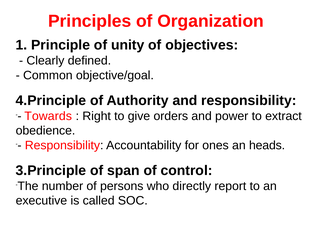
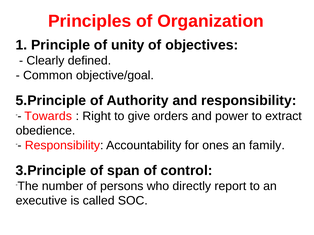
4.Principle: 4.Principle -> 5.Principle (51, 101)
heads: heads -> family (267, 146)
